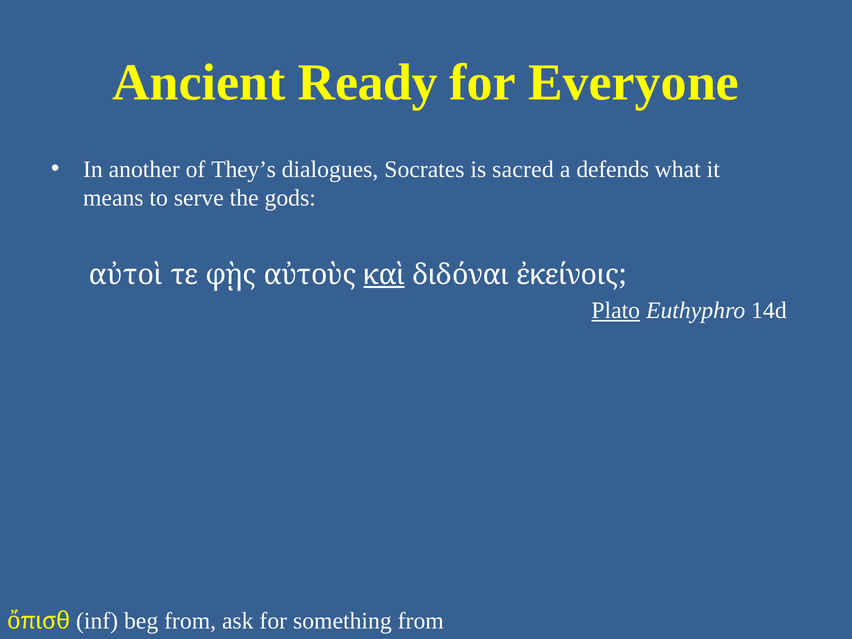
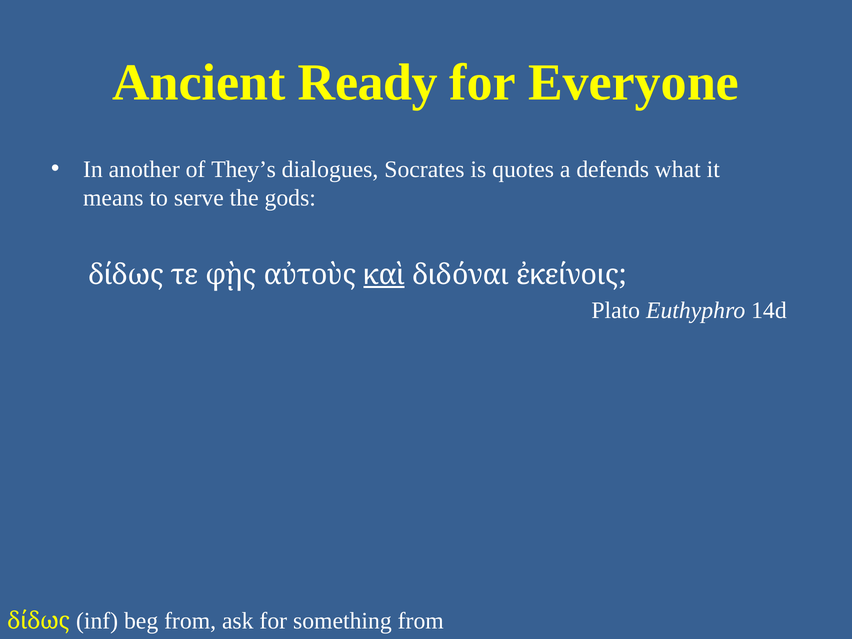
sacred: sacred -> quotes (523, 169)
αὐτοὶ: αὐτοὶ -> δίδως (126, 275)
Plato underline: present -> none (616, 310)
ὄπισθ: ὄπισθ -> δίδως (39, 621)
